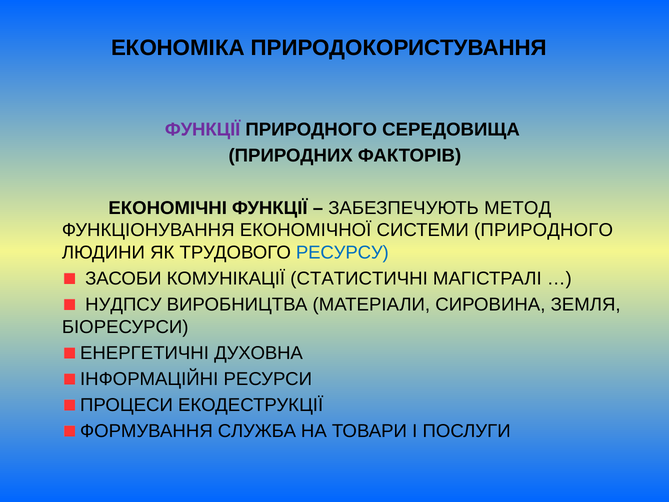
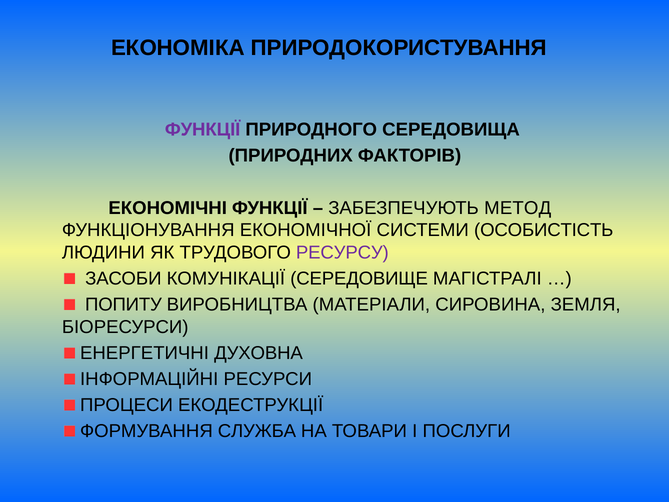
СИСТЕМИ ПРИРОДНОГО: ПРИРОДНОГО -> ОСОБИСТІСТЬ (544, 230)
РЕСУРСУ colour: blue -> purple (342, 252)
СТАТИСТИЧНІ: СТАТИСТИЧНІ -> СЕРЕДОВИЩЕ (359, 278)
НУДПСУ: НУДПСУ -> ПОПИТУ (123, 304)
